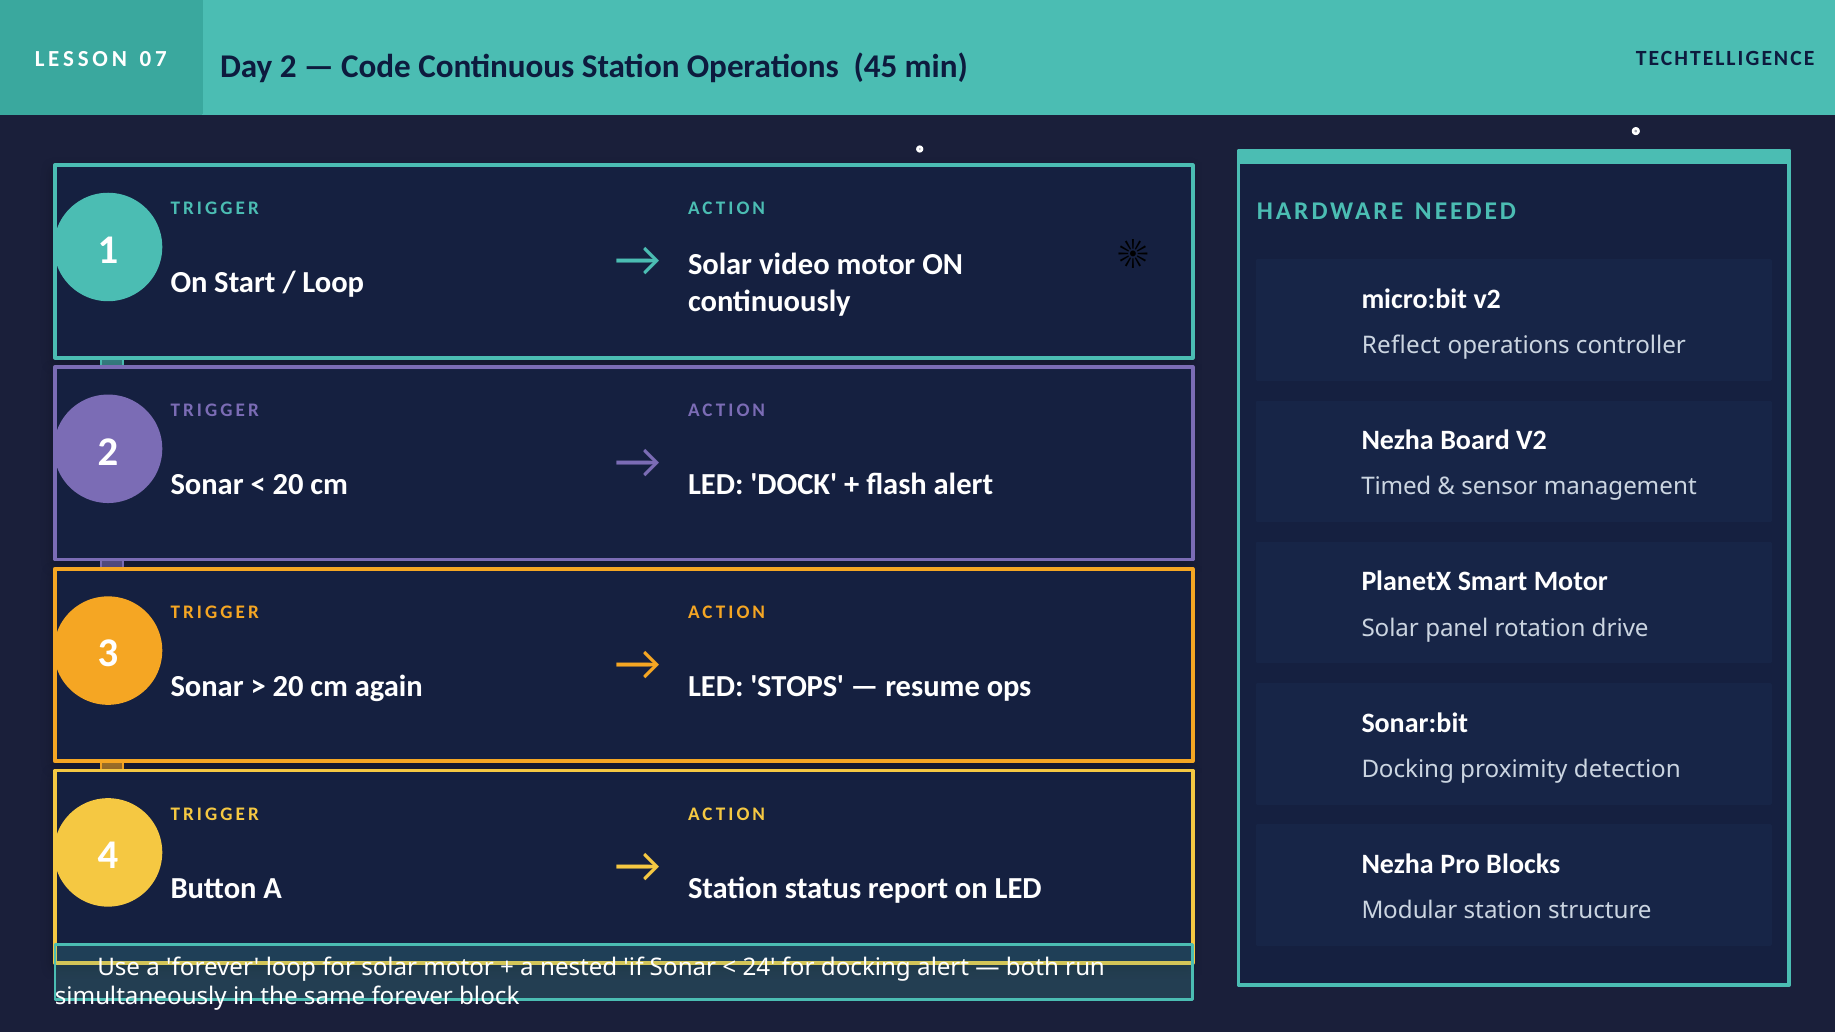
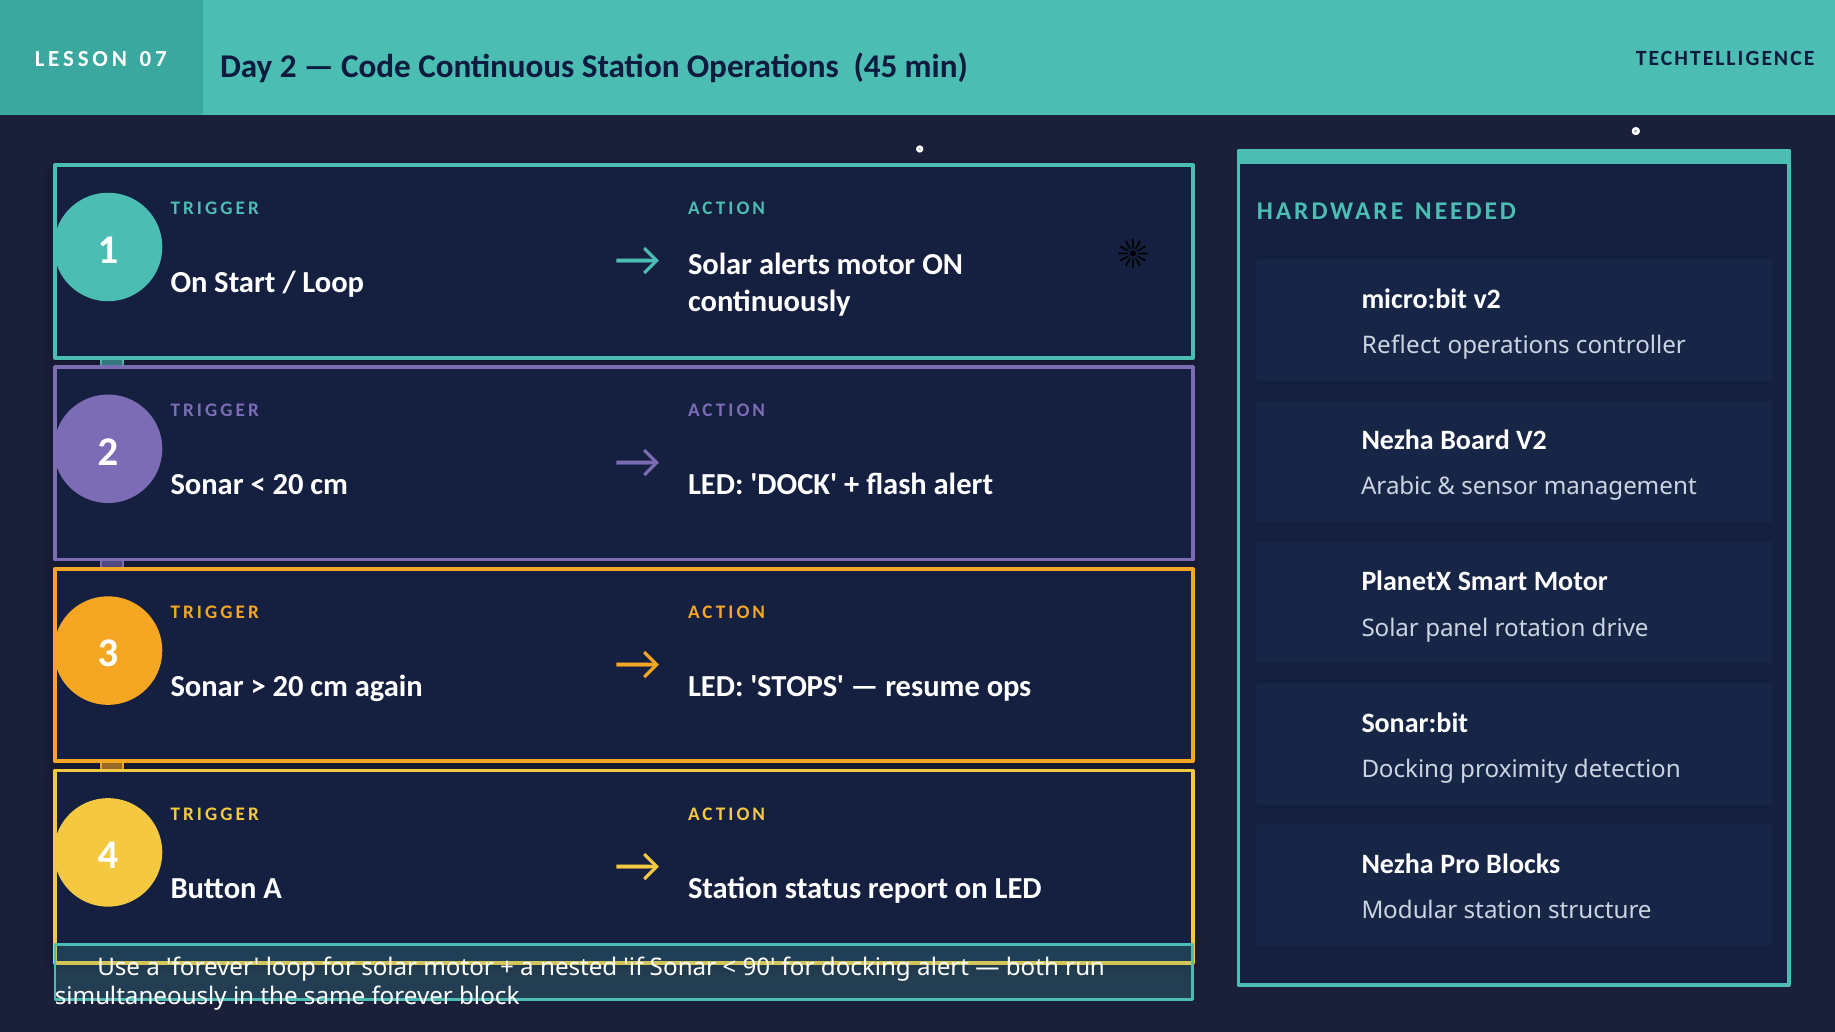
video: video -> alerts (795, 264)
Timed: Timed -> Arabic (1396, 487)
24: 24 -> 90 (759, 967)
